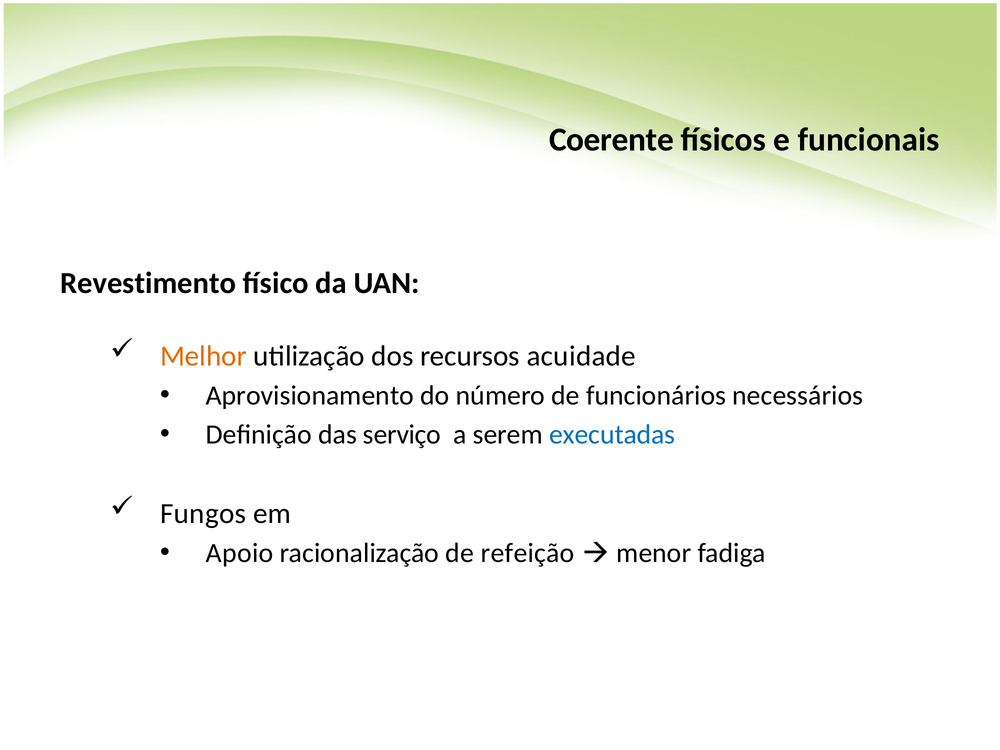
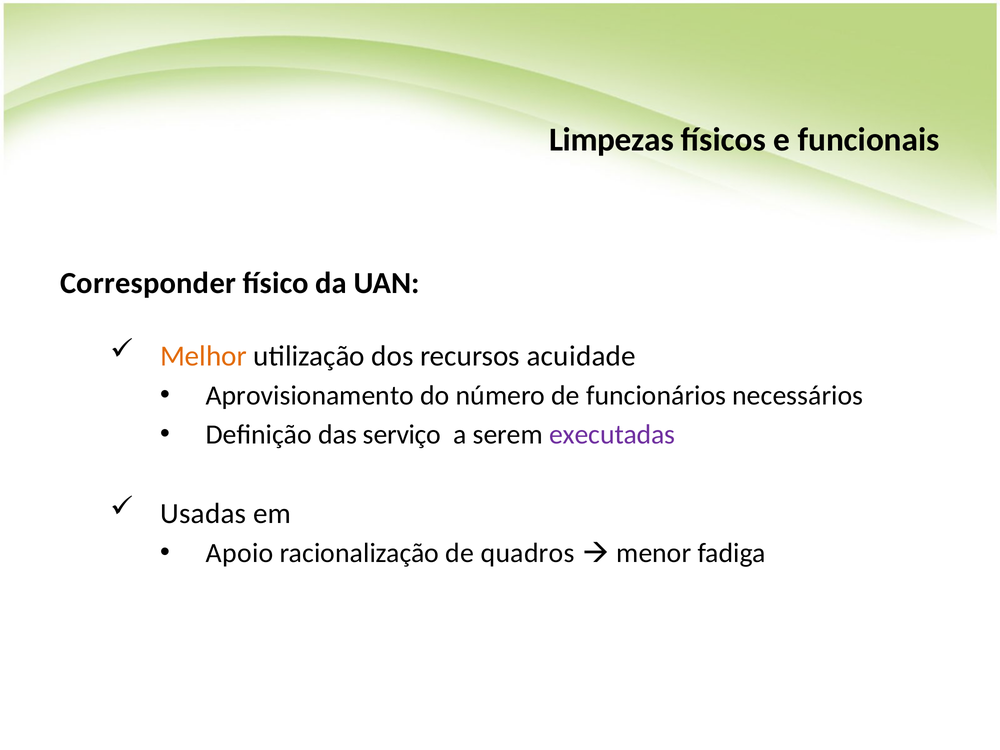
Coerente: Coerente -> Limpezas (611, 140)
Revestimento: Revestimento -> Corresponder (148, 283)
executadas colour: blue -> purple (612, 434)
Fungos: Fungos -> Usadas (203, 513)
refeição: refeição -> quadros (528, 553)
